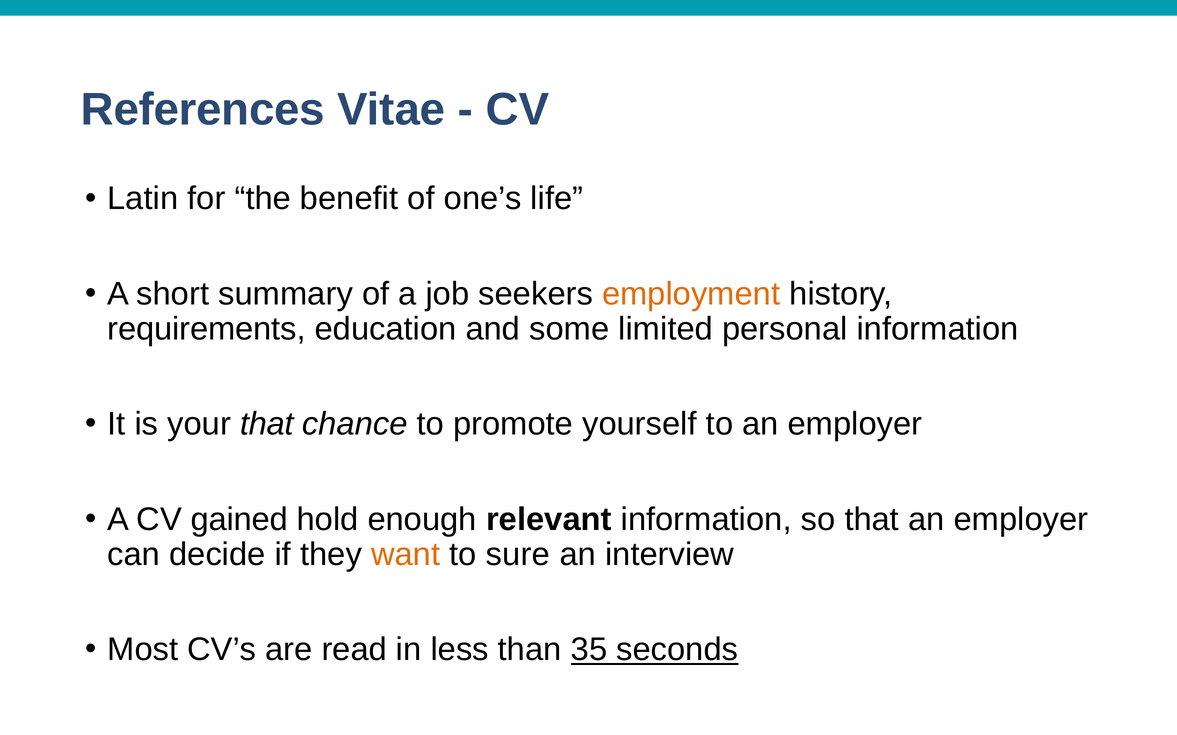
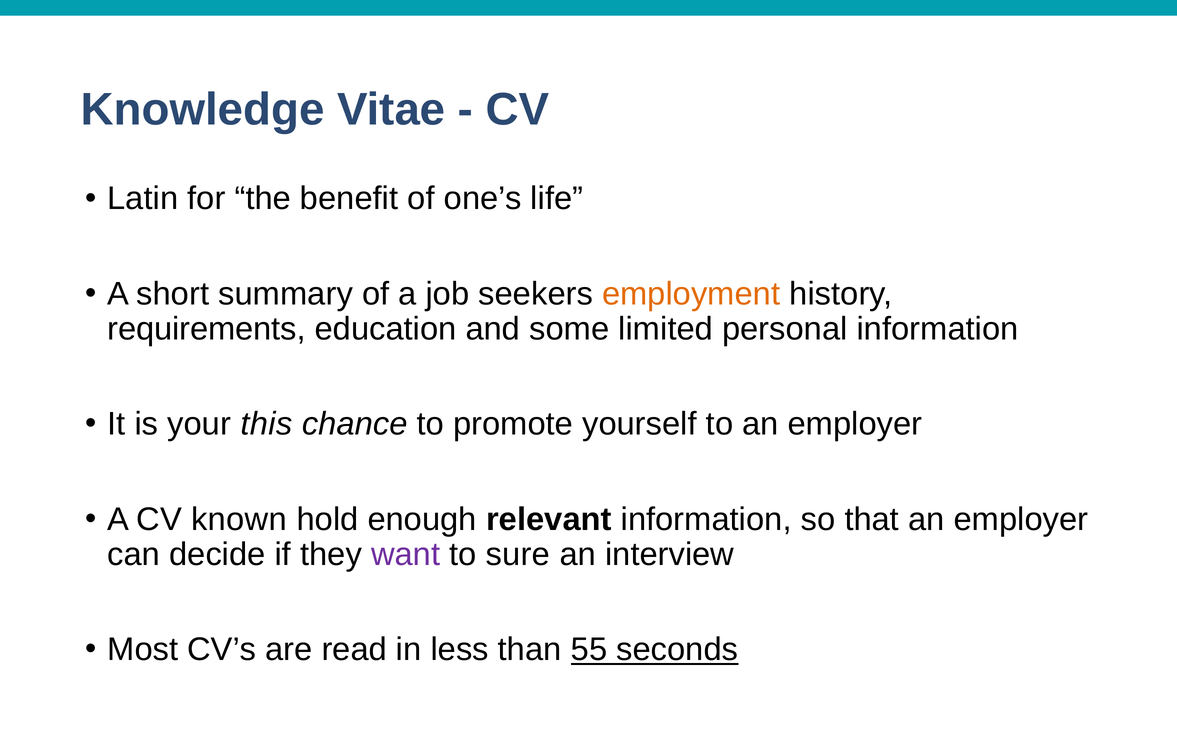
References: References -> Knowledge (203, 110)
your that: that -> this (266, 425)
gained: gained -> known (239, 520)
want colour: orange -> purple (406, 555)
35: 35 -> 55 (589, 650)
